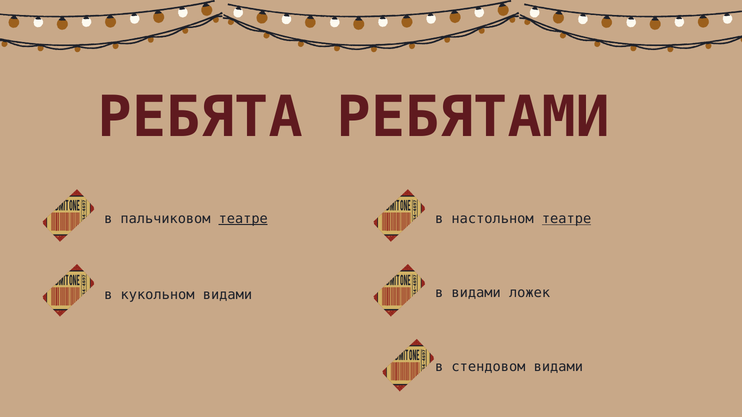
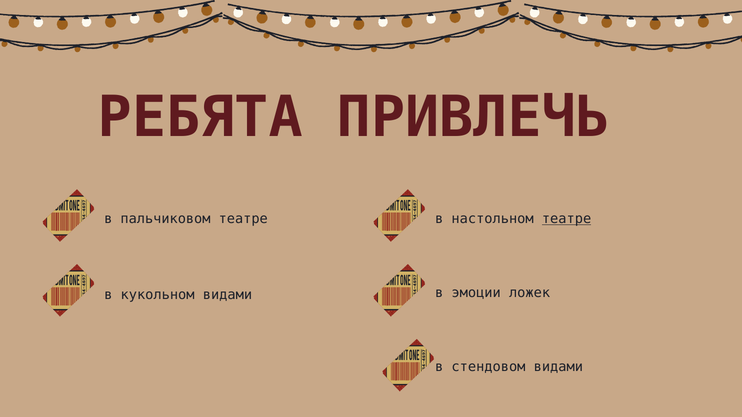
РЕБЯТАМИ: РЕБЯТАМИ -> ПРИВЛЕЧЬ (473, 118)
театре underline: present -> none (243, 219)
в видами: видами -> эмоции (476, 293)
